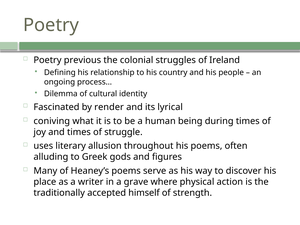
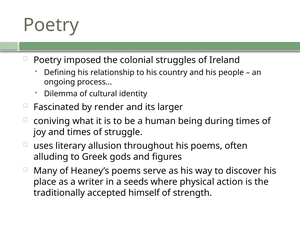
previous: previous -> imposed (82, 60)
lyrical: lyrical -> larger (170, 107)
grave: grave -> seeds (136, 182)
